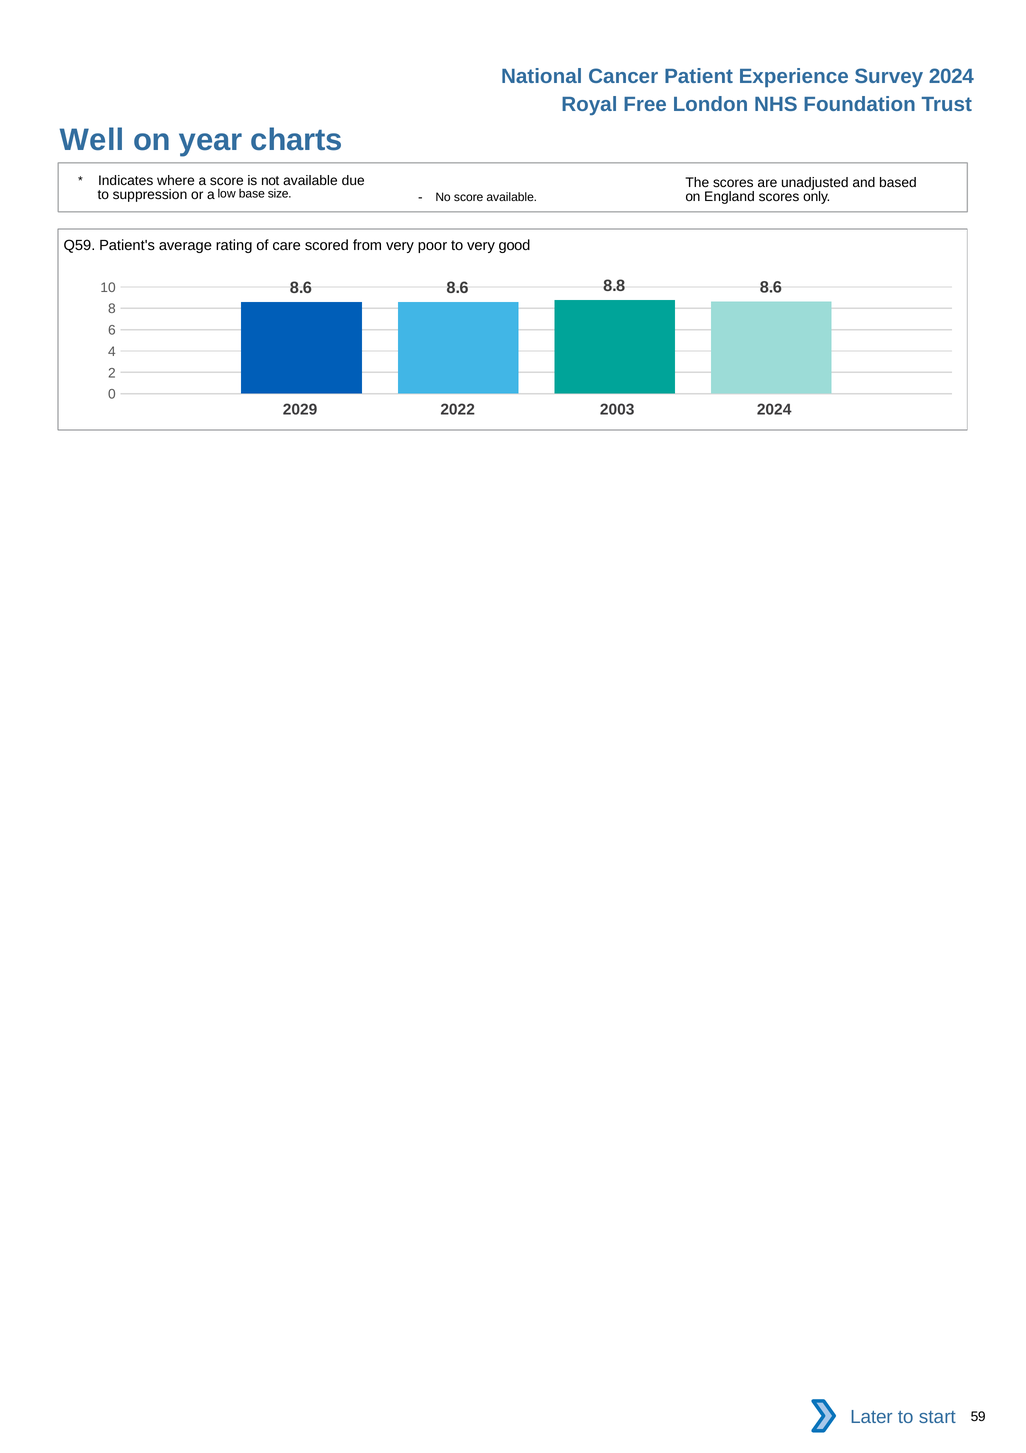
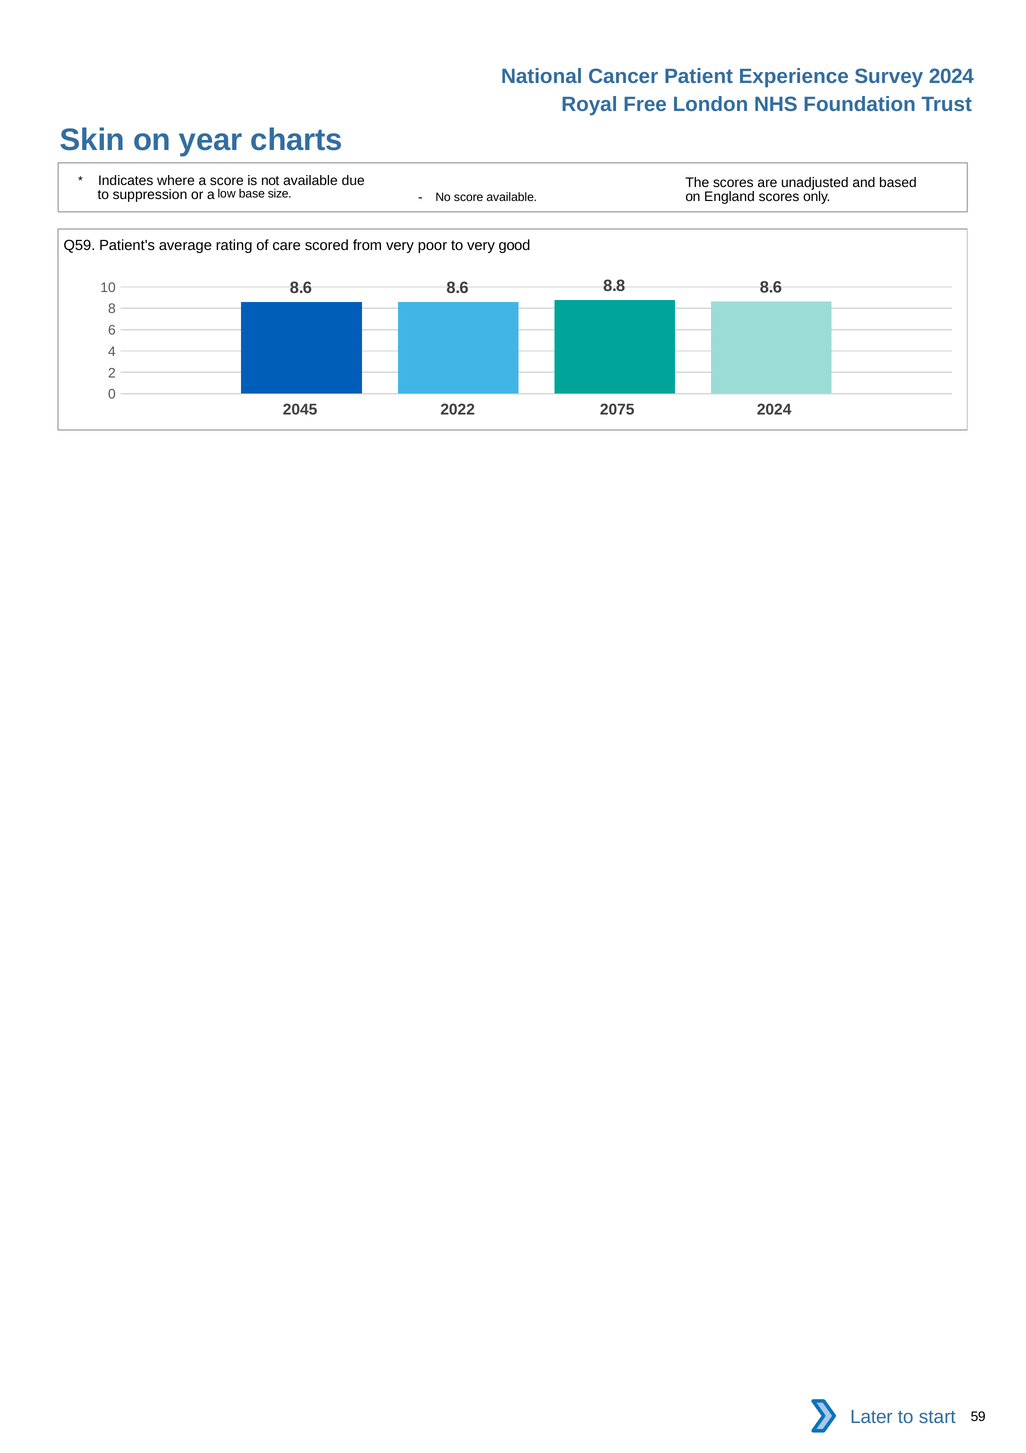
Well: Well -> Skin (92, 140)
2029: 2029 -> 2045 (300, 409)
2003: 2003 -> 2075 (617, 409)
